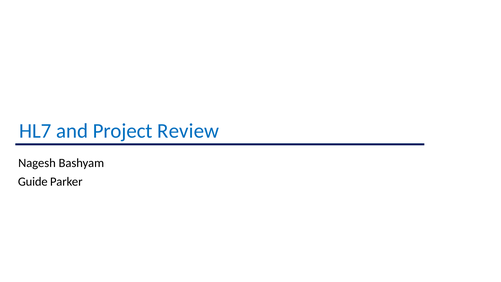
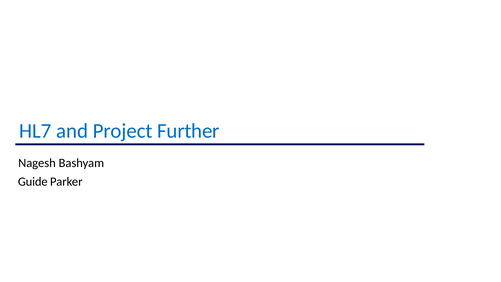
Review: Review -> Further (188, 131)
